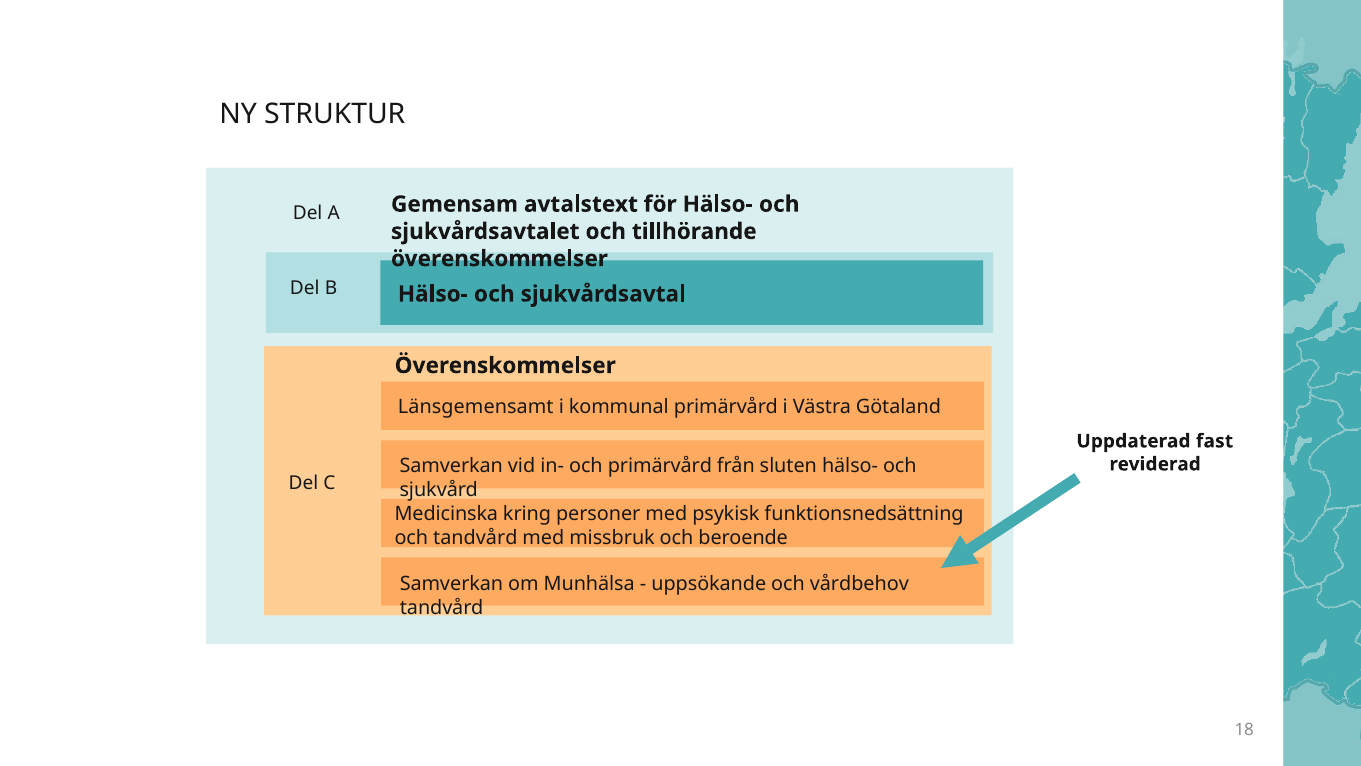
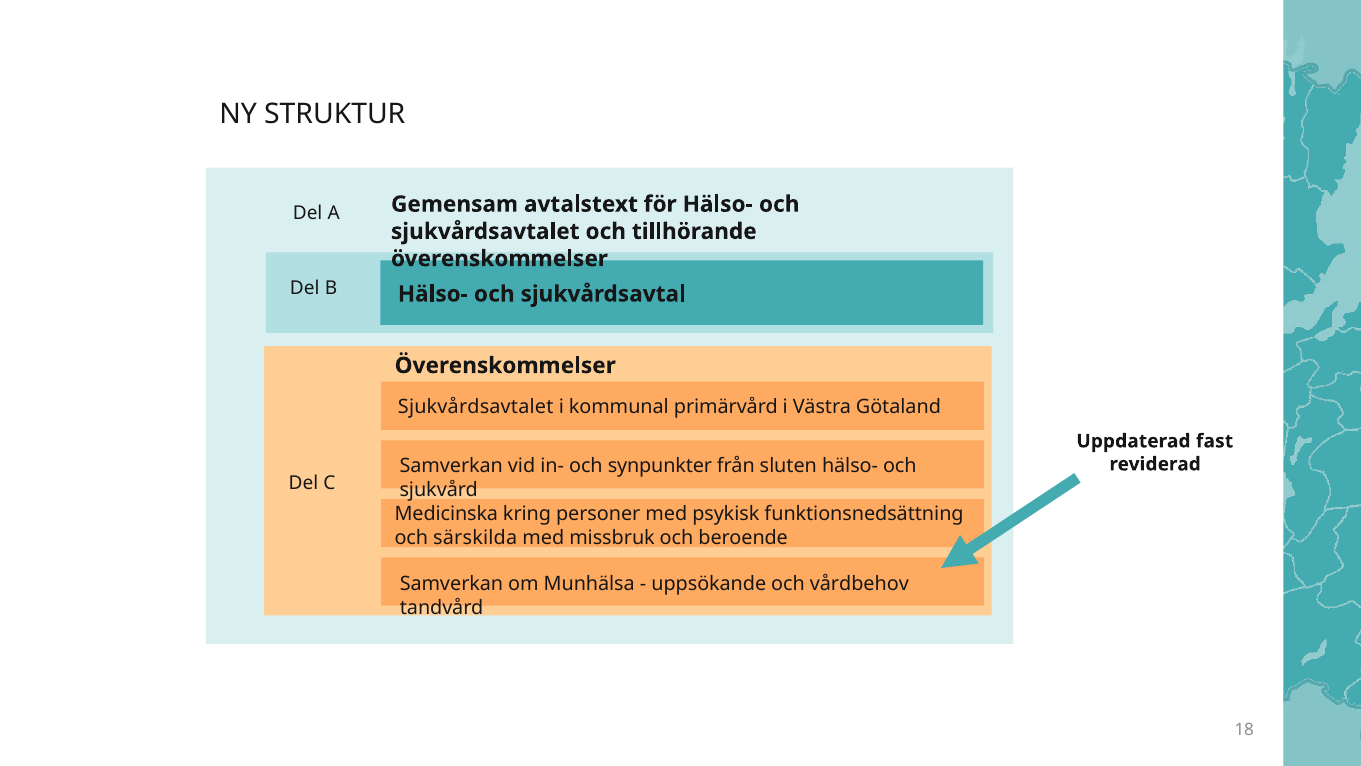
Länsgemensamt: Länsgemensamt -> Sjukvårdsavtalet (476, 407)
och primärvård: primärvård -> synpunkter (660, 466)
och tandvård: tandvård -> särskilda (475, 538)
